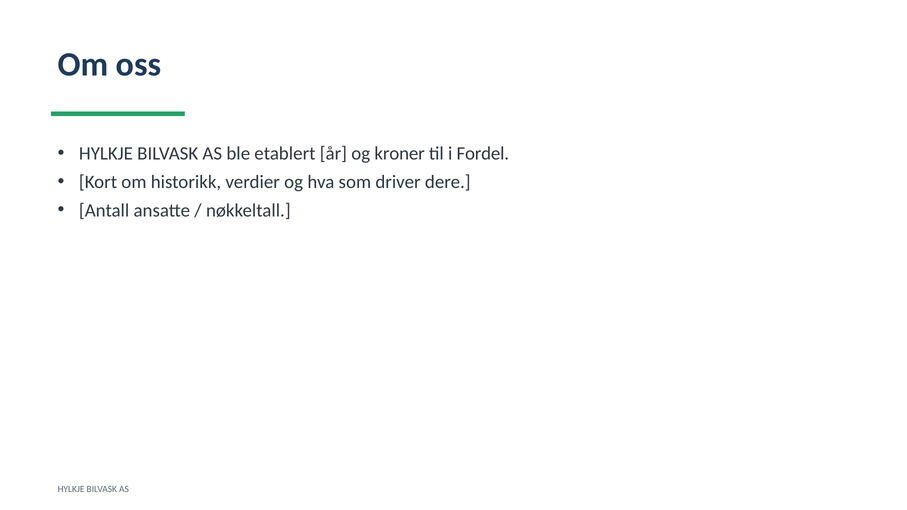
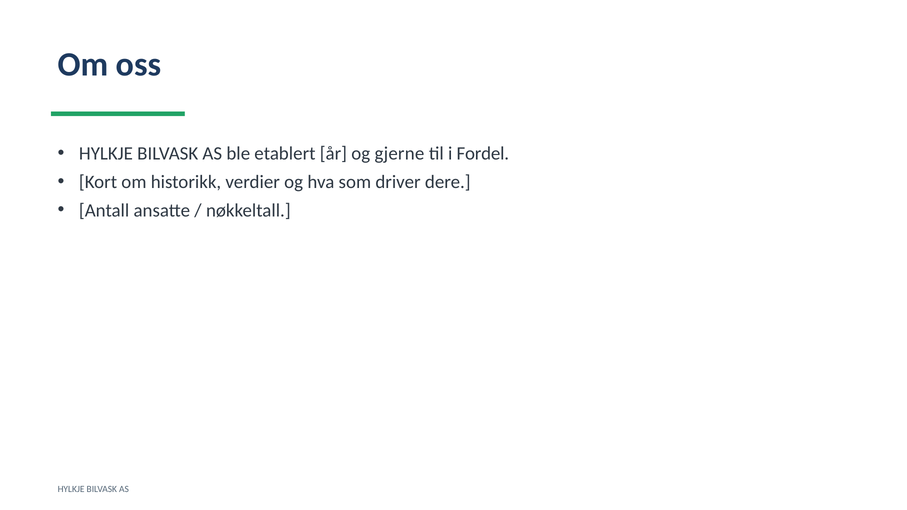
kroner: kroner -> gjerne (399, 154)
